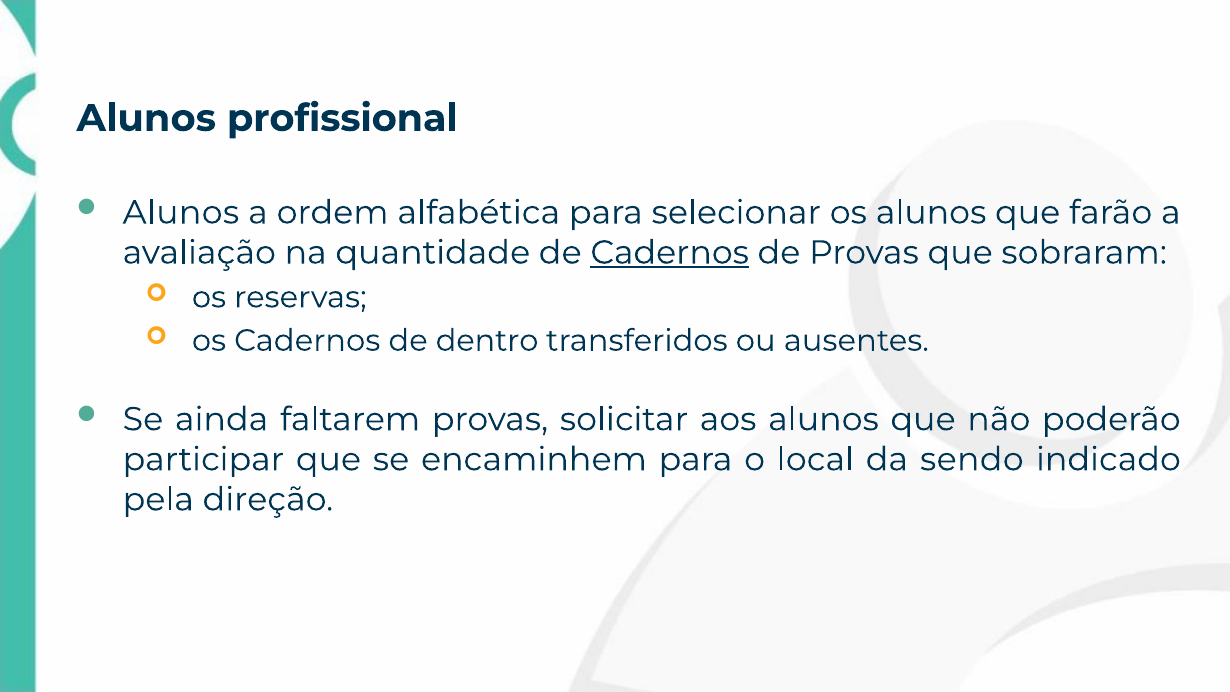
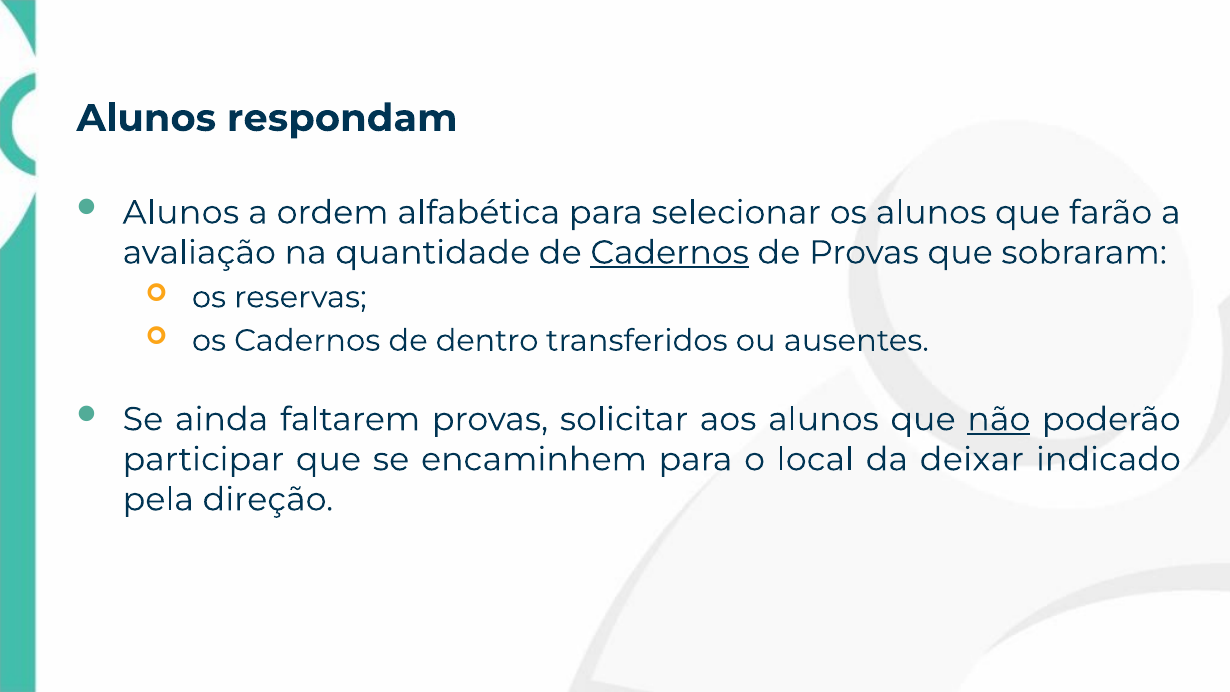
profissional: profissional -> respondam (342, 118)
não underline: none -> present (999, 419)
sendo: sendo -> deixar (972, 459)
